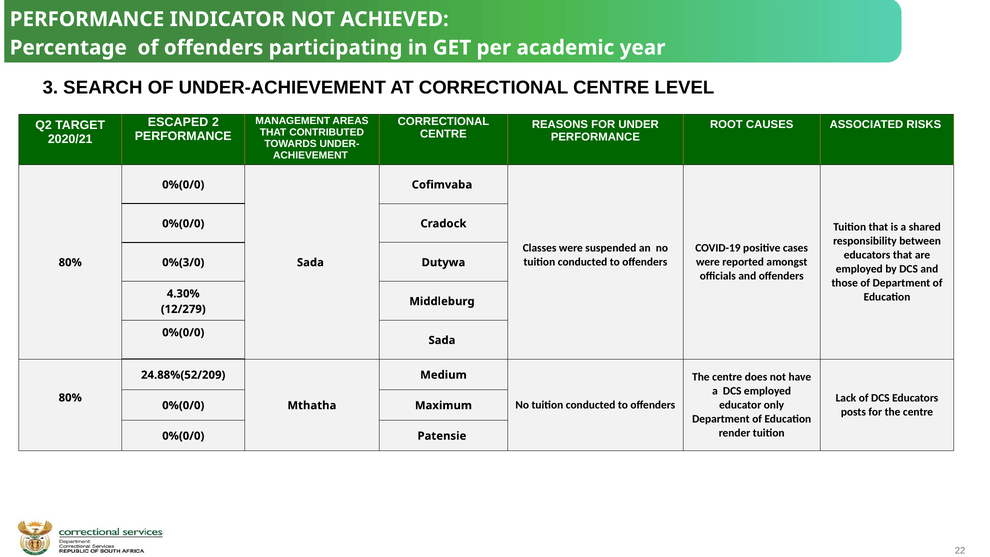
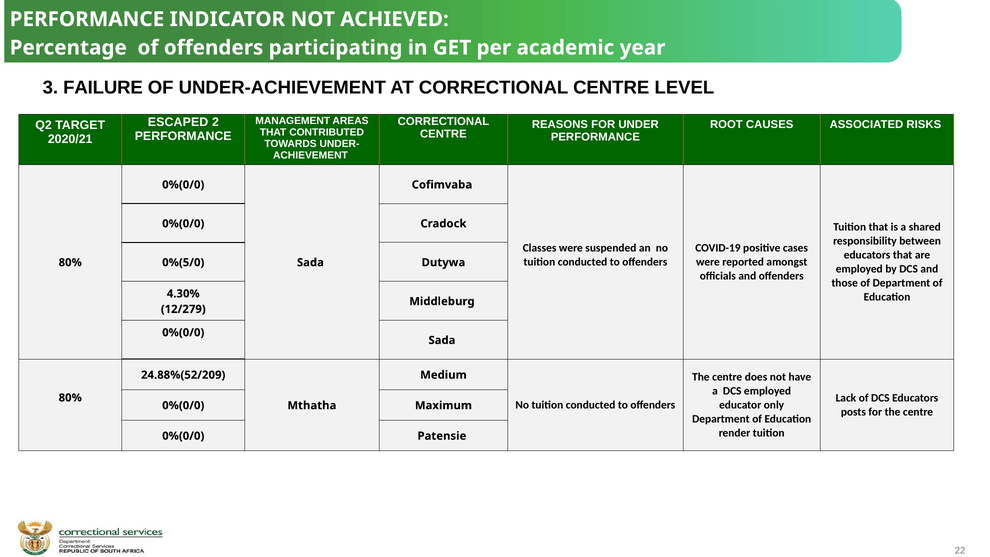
SEARCH: SEARCH -> FAILURE (103, 88)
0%(3/0: 0%(3/0 -> 0%(5/0 (183, 262)
